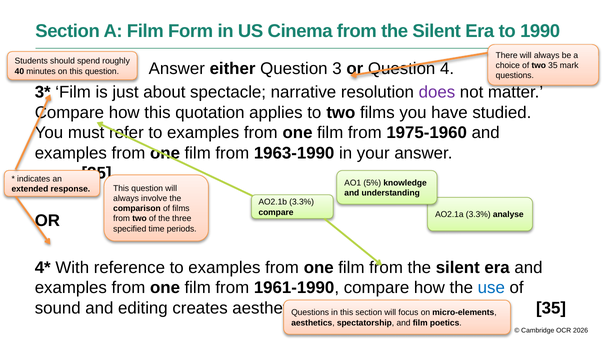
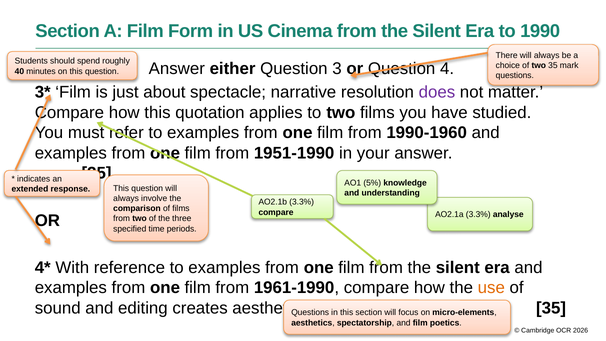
1975-1960: 1975-1960 -> 1990-1960 (427, 133)
1963-1990: 1963-1990 -> 1951-1990 (294, 153)
use colour: blue -> orange (491, 288)
